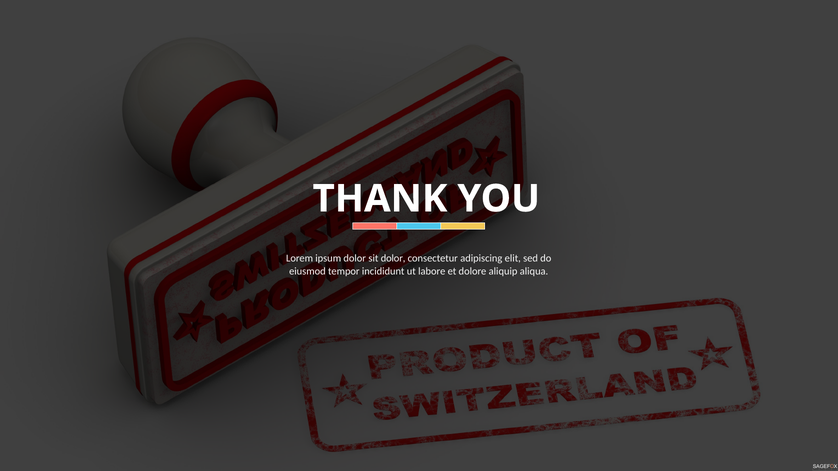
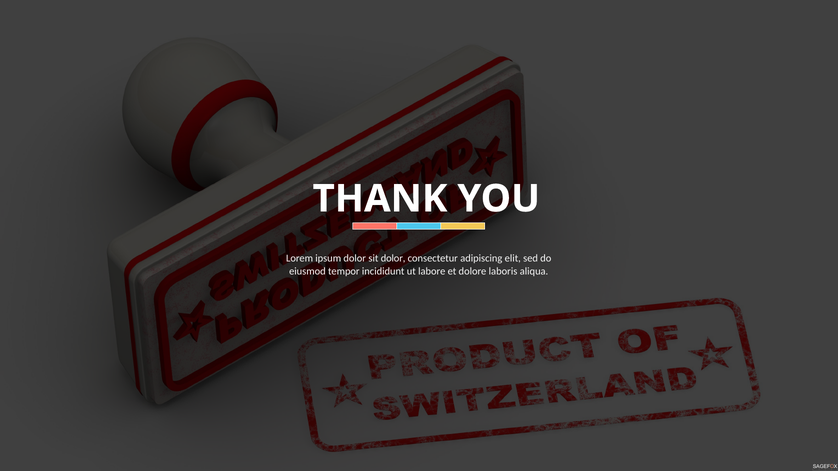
aliquip: aliquip -> laboris (503, 271)
